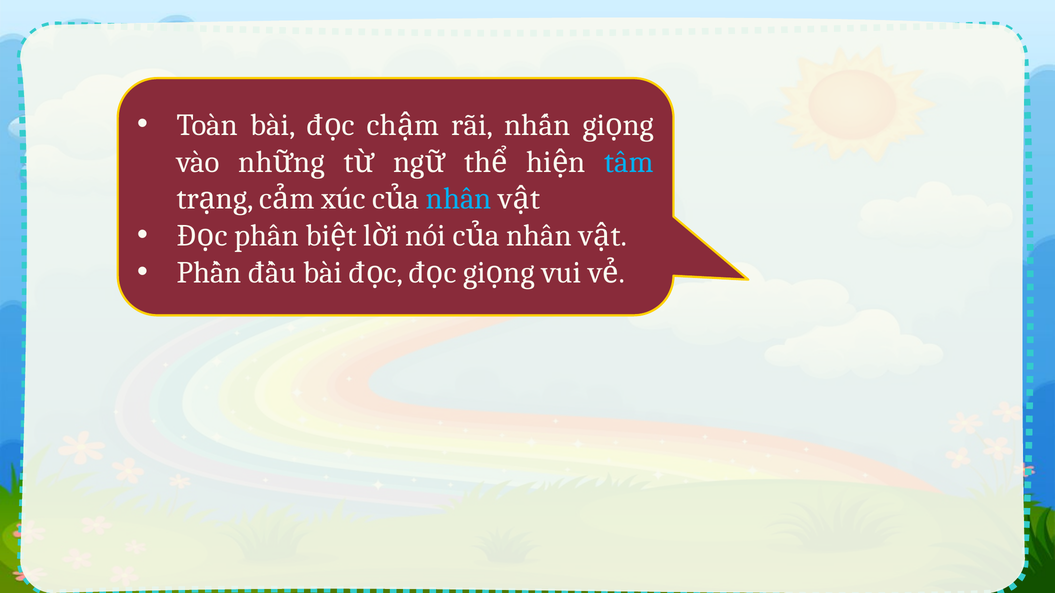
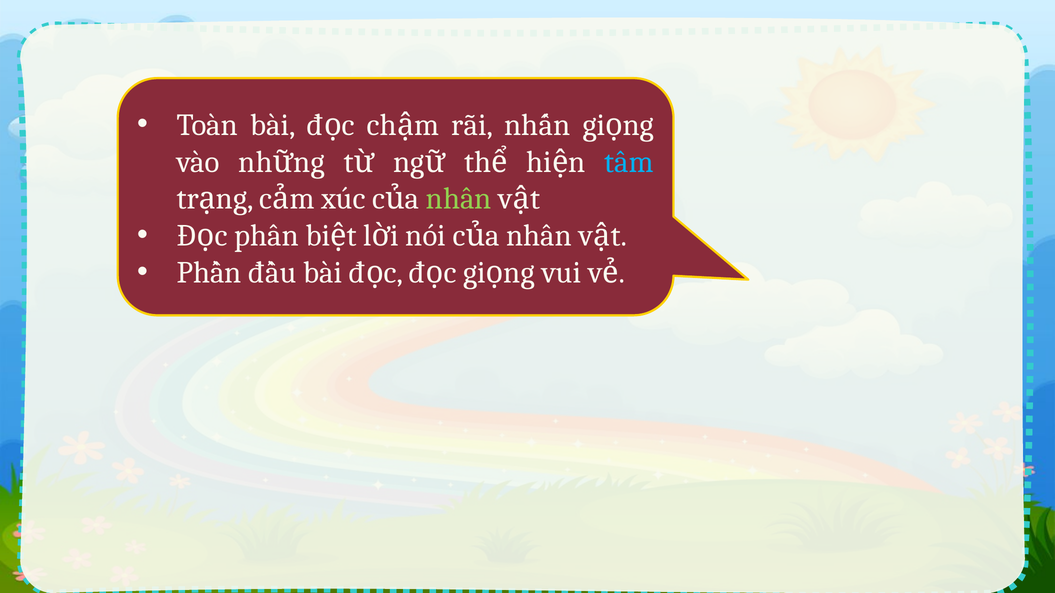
nhân colour: light blue -> light green (459, 199)
